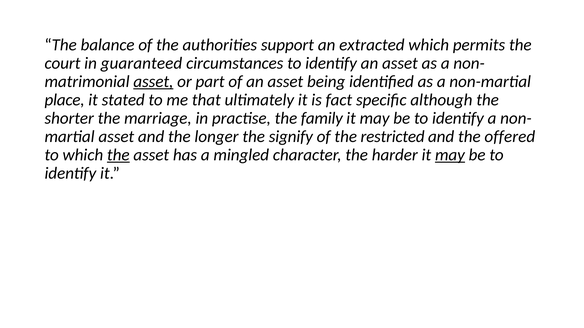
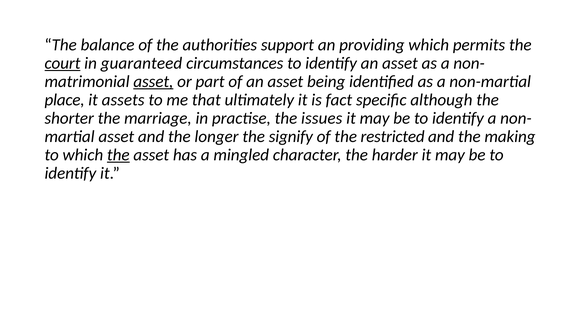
extracted: extracted -> providing (372, 45)
court underline: none -> present (62, 63)
stated: stated -> assets (123, 100)
family: family -> issues (322, 118)
offered: offered -> making (510, 137)
may underline: present -> none (450, 155)
